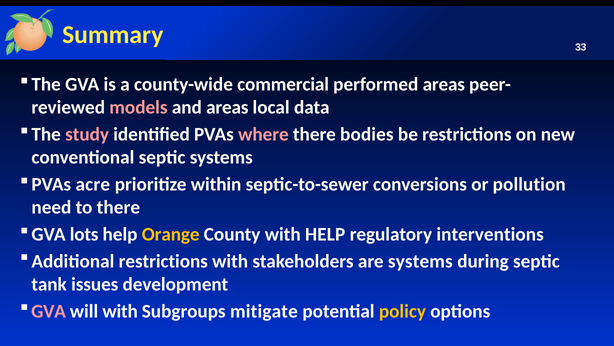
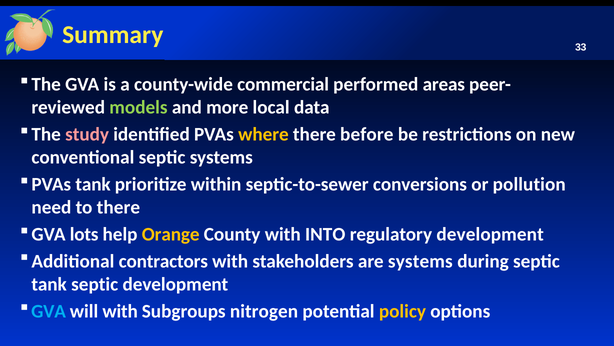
models colour: pink -> light green (138, 107)
and areas: areas -> more (227, 107)
where colour: pink -> yellow (263, 134)
bodies: bodies -> before (367, 134)
PVAs acre: acre -> tank (93, 184)
with HELP: HELP -> INTO (325, 234)
regulatory interventions: interventions -> development (490, 234)
Additional restrictions: restrictions -> contractors (163, 261)
tank issues: issues -> septic (95, 284)
GVA colour: pink -> light blue (49, 311)
mitigate: mitigate -> nitrogen (264, 311)
